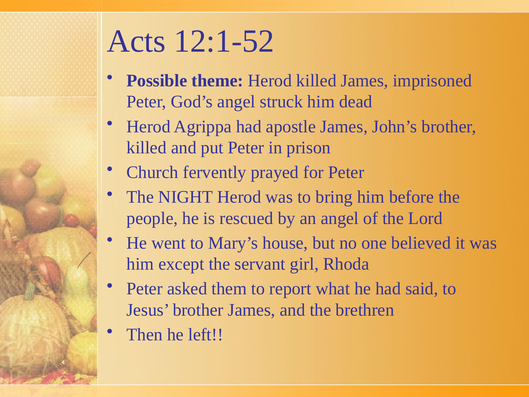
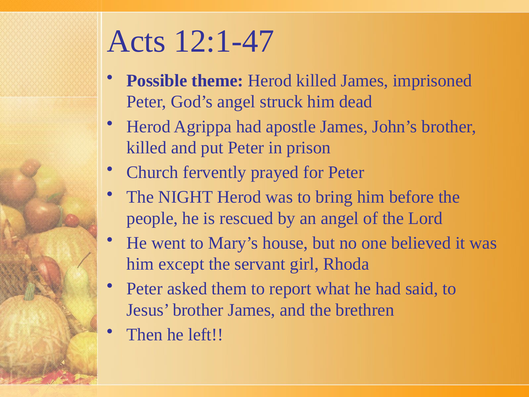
12:1-52: 12:1-52 -> 12:1-47 (224, 41)
